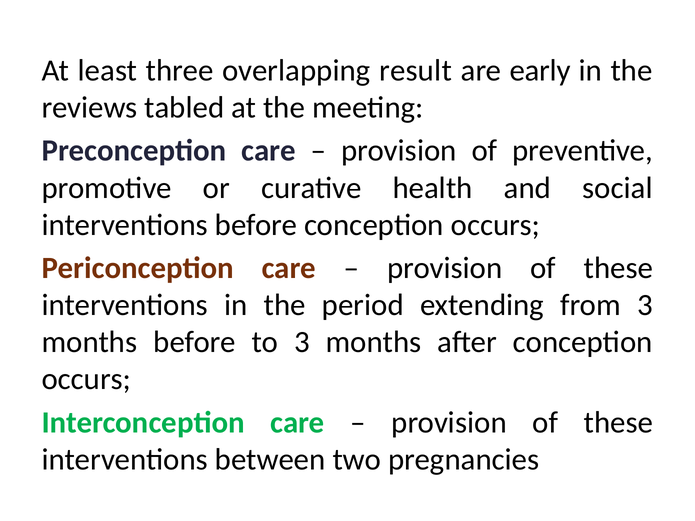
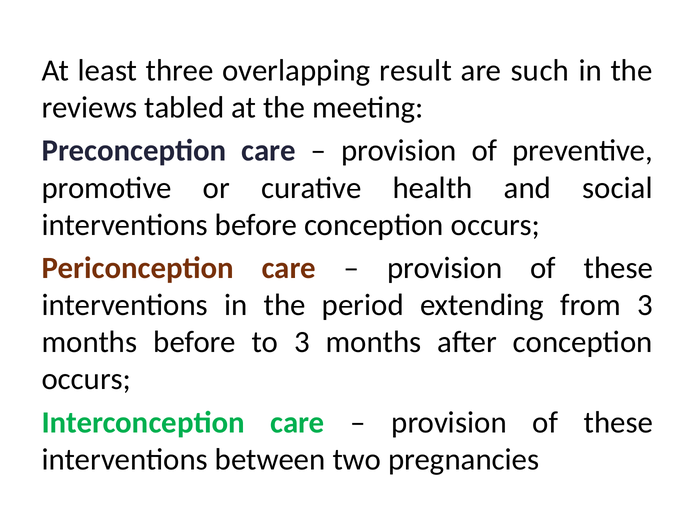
early: early -> such (540, 70)
